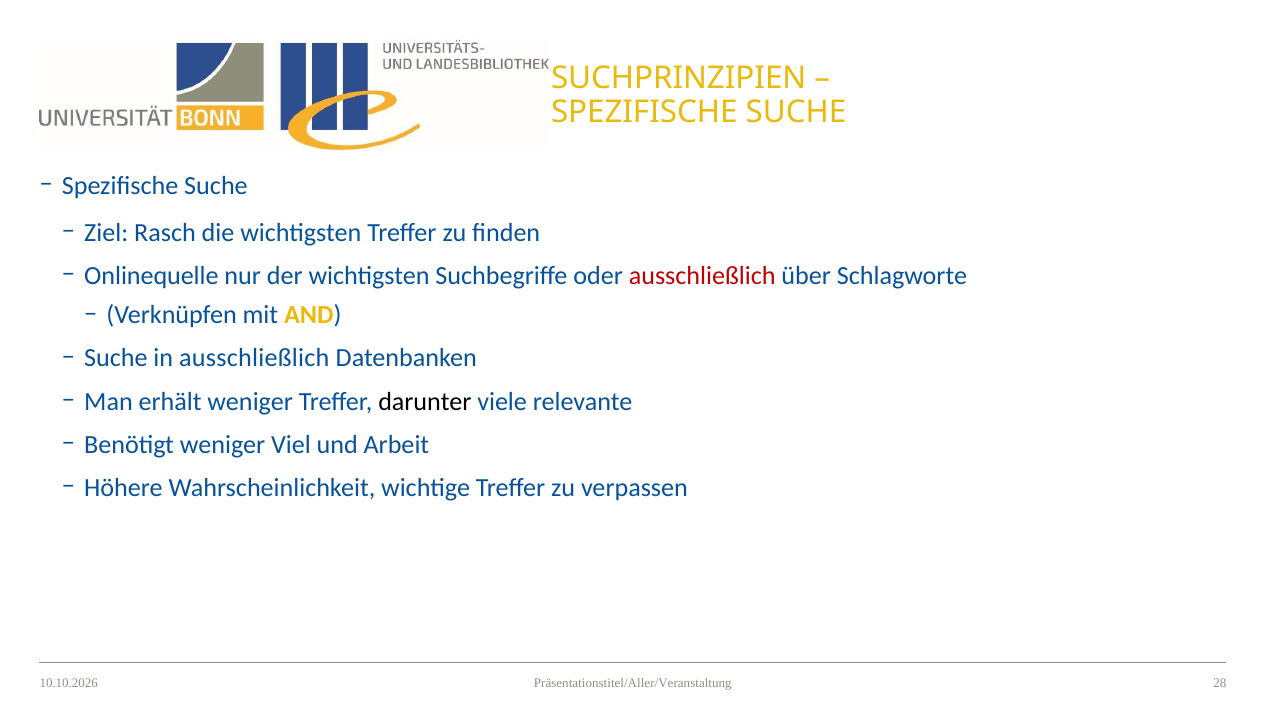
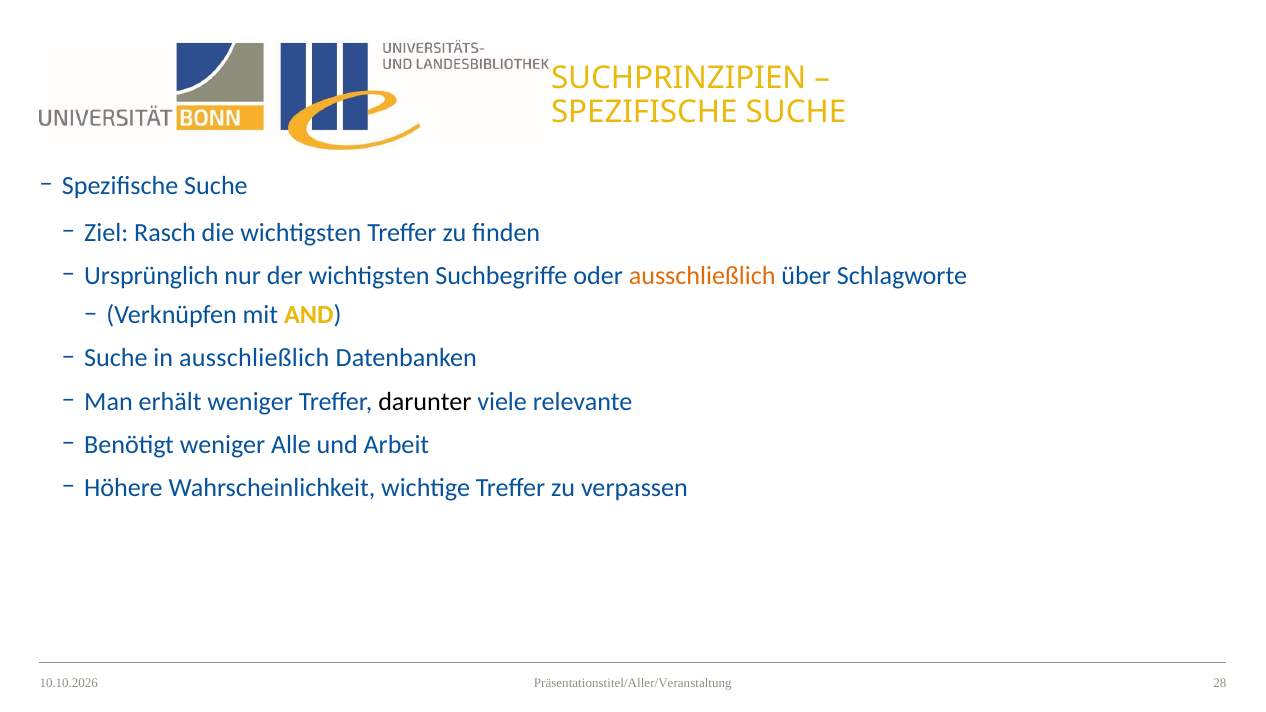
Onlinequelle: Onlinequelle -> Ursprünglich (151, 276)
ausschließlich colour: red -> orange (702, 276)
Viel: Viel -> Alle (291, 445)
